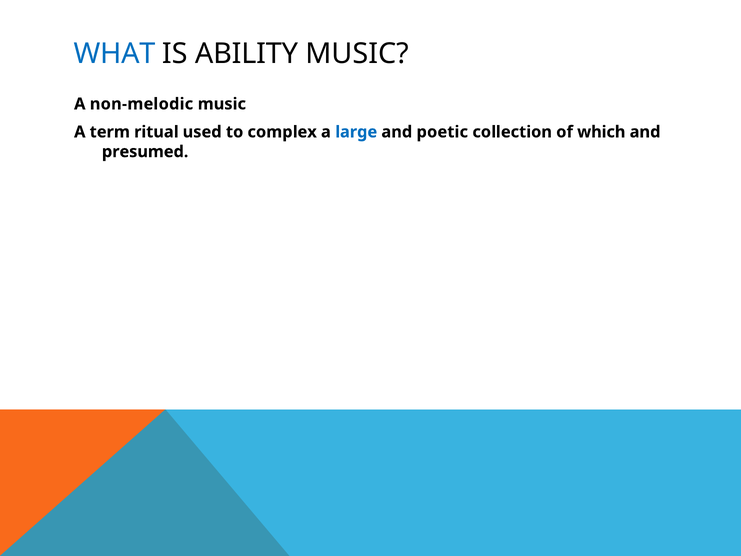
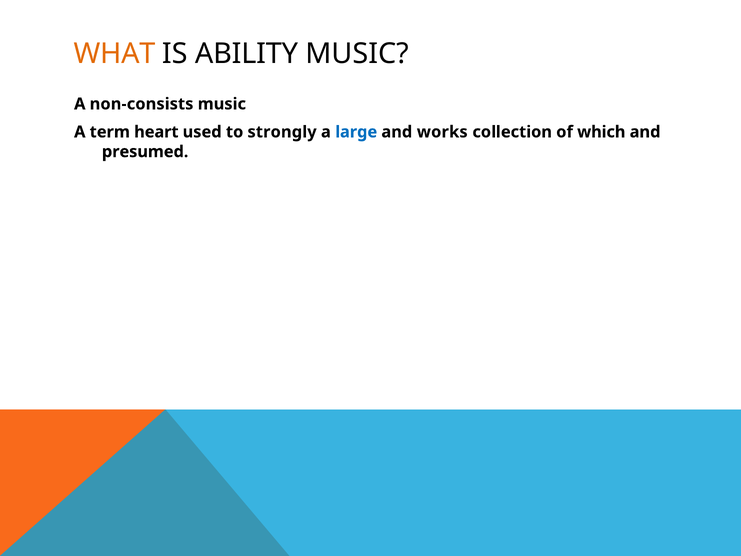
WHAT colour: blue -> orange (114, 54)
non-melodic: non-melodic -> non-consists (142, 104)
ritual: ritual -> heart (156, 132)
complex: complex -> strongly (282, 132)
poetic: poetic -> works (442, 132)
